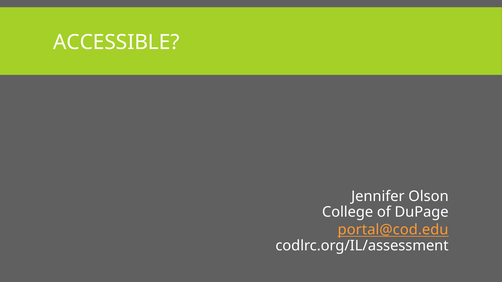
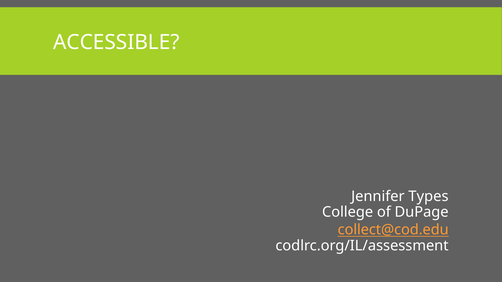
Olson: Olson -> Types (428, 197)
portal@cod.edu: portal@cod.edu -> collect@cod.edu (393, 230)
